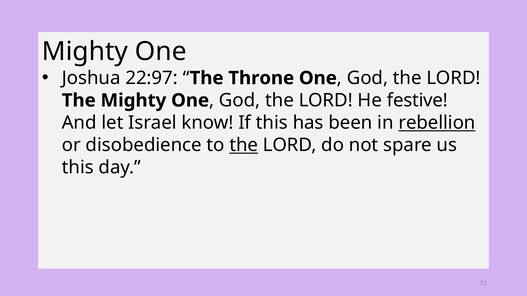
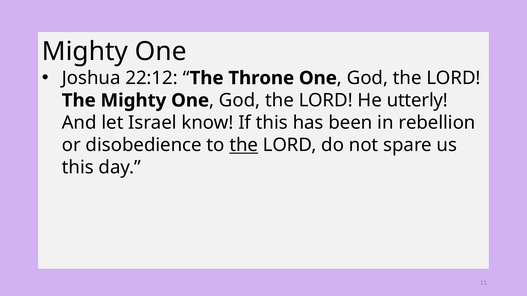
22:97: 22:97 -> 22:12 (152, 78)
festive: festive -> utterly (417, 101)
rebellion underline: present -> none (437, 123)
